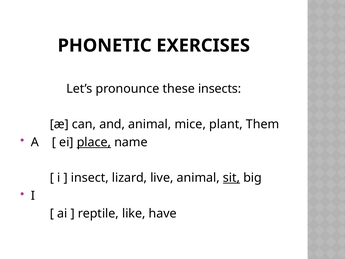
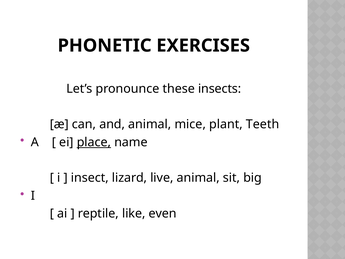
Them: Them -> Teeth (263, 124)
sit underline: present -> none (232, 178)
have: have -> even (163, 213)
